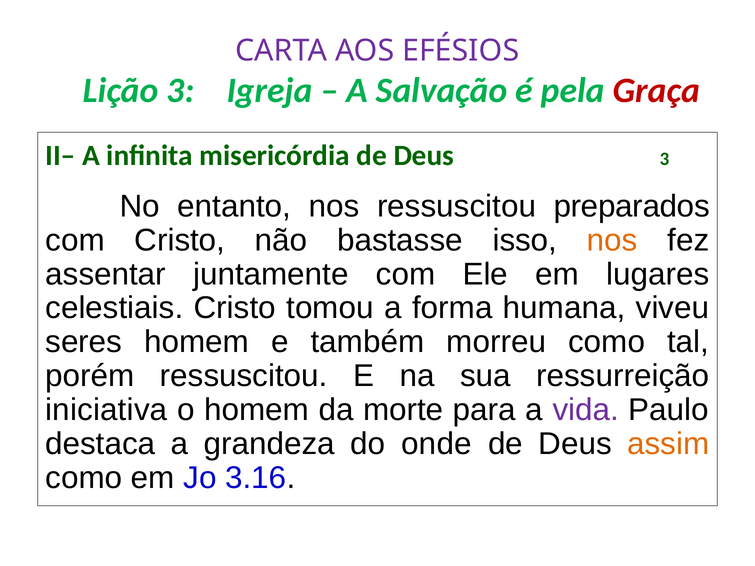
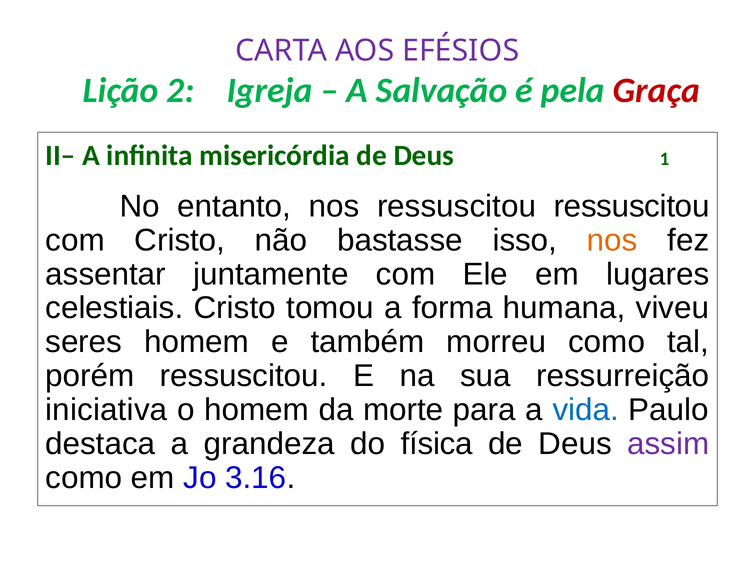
Lição 3: 3 -> 2 (180, 91)
Deus 3: 3 -> 1 (664, 159)
ressuscitou preparados: preparados -> ressuscitou (632, 206)
vida colour: purple -> blue (586, 410)
onde: onde -> física (437, 444)
assim colour: orange -> purple (668, 444)
